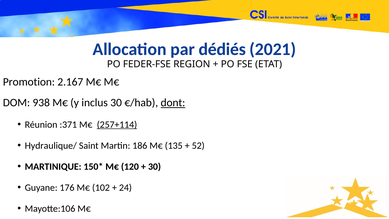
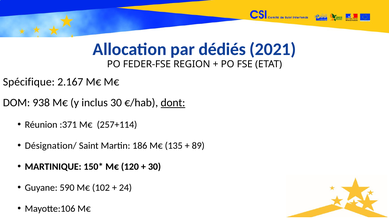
Promotion: Promotion -> Spécifique (29, 82)
257+114 underline: present -> none (117, 124)
Hydraulique/: Hydraulique/ -> Désignation/ (51, 145)
52: 52 -> 89 (198, 145)
176: 176 -> 590 (67, 187)
